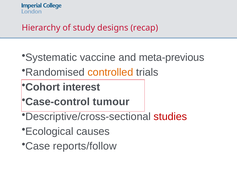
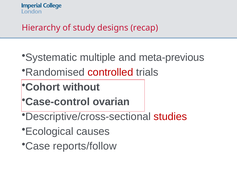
vaccine: vaccine -> multiple (98, 57)
controlled colour: orange -> red (110, 72)
interest: interest -> without (81, 87)
tumour: tumour -> ovarian (111, 102)
